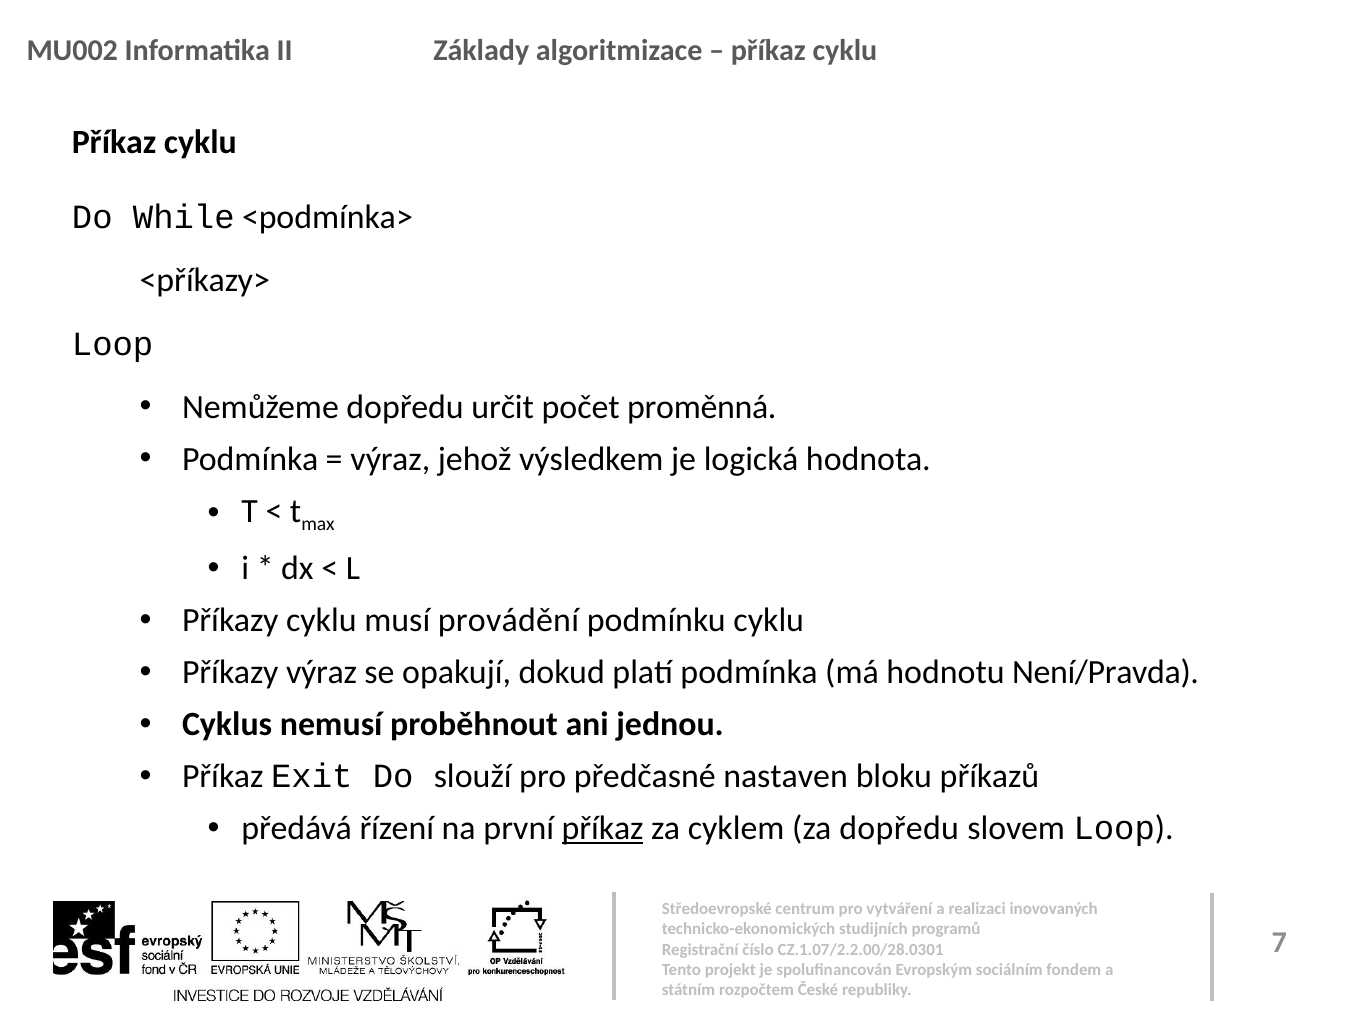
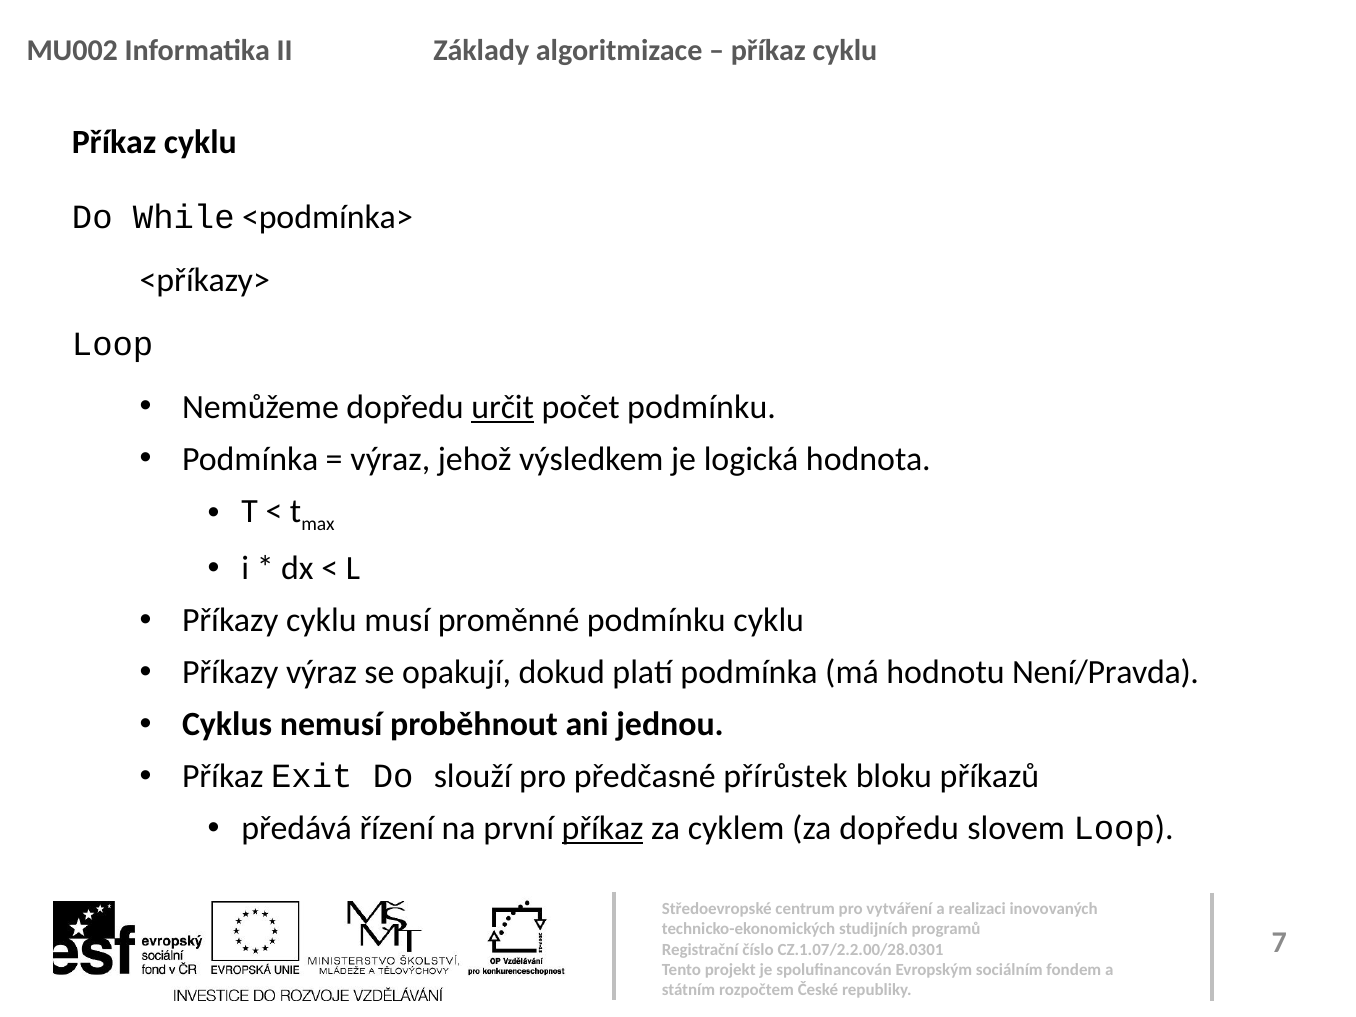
určit underline: none -> present (503, 407)
počet proměnná: proměnná -> podmínku (702, 407)
provádění: provádění -> proměnné (509, 621)
nastaven: nastaven -> přírůstek (785, 777)
